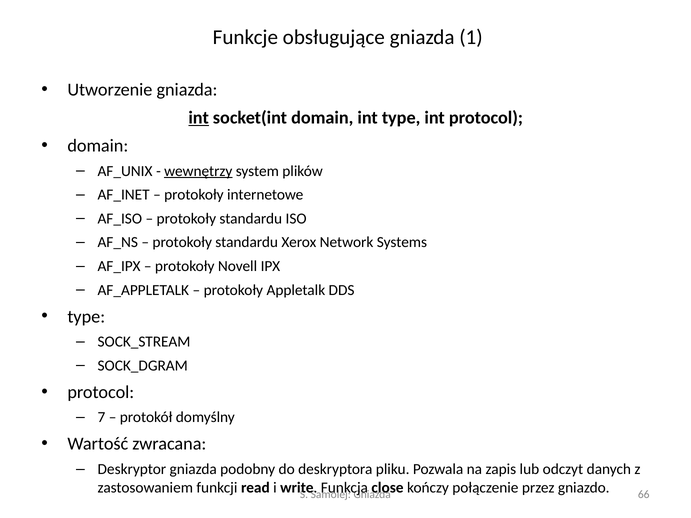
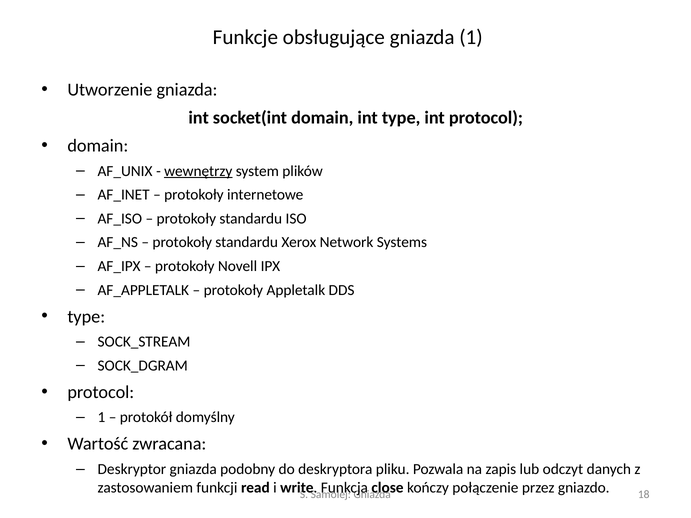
int underline: present -> none (199, 118)
7: 7 -> 1 (101, 418)
66: 66 -> 18 (644, 495)
